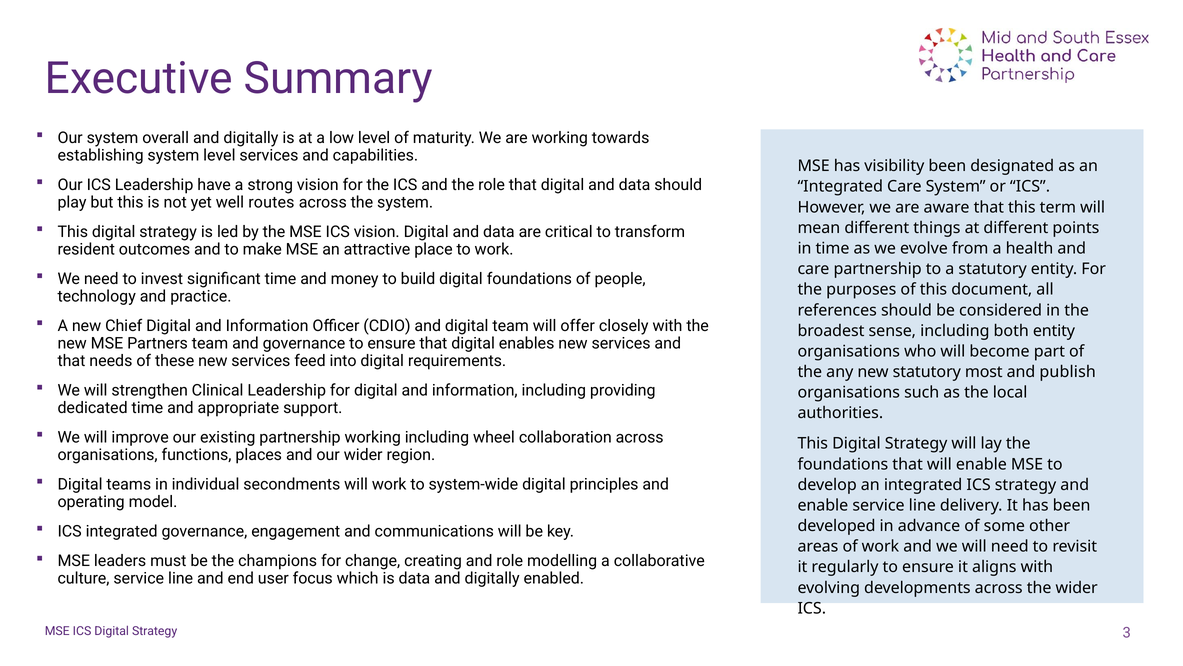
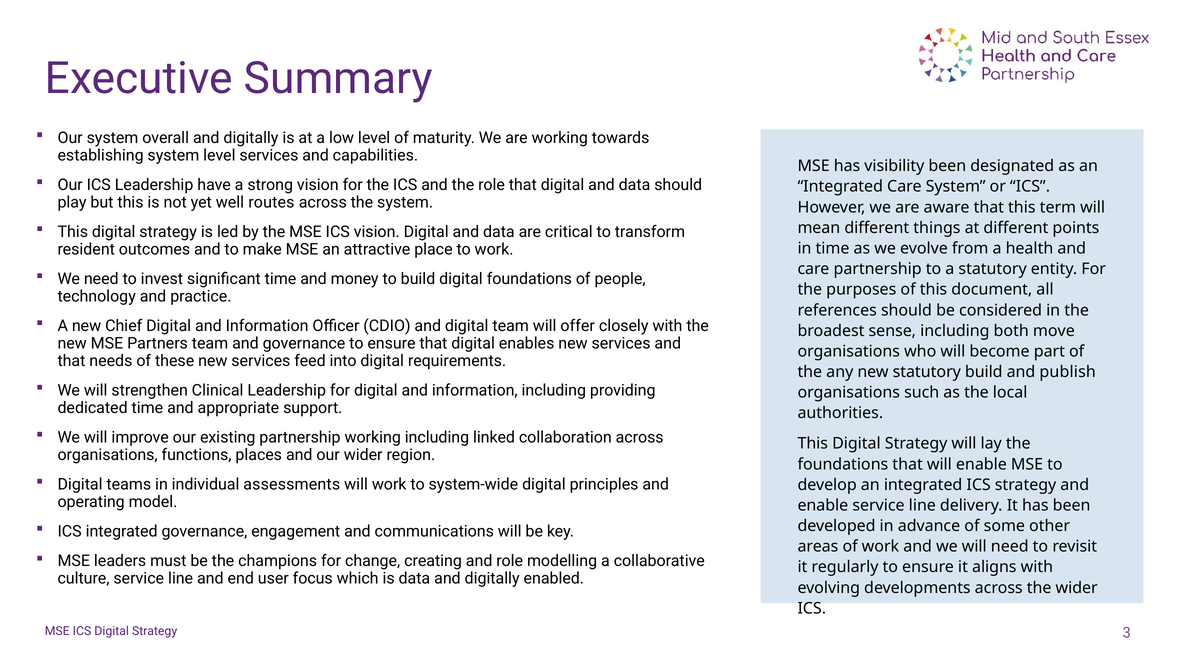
both entity: entity -> move (1054, 331)
statutory most: most -> build (984, 372)
wheel: wheel -> linked (494, 437)
secondments: secondments -> assessments (292, 484)
